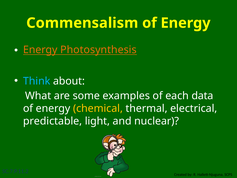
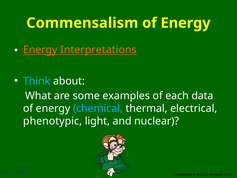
Photosynthesis: Photosynthesis -> Interpretations (98, 50)
chemical colour: yellow -> light blue (98, 108)
predictable: predictable -> phenotypic (53, 121)
